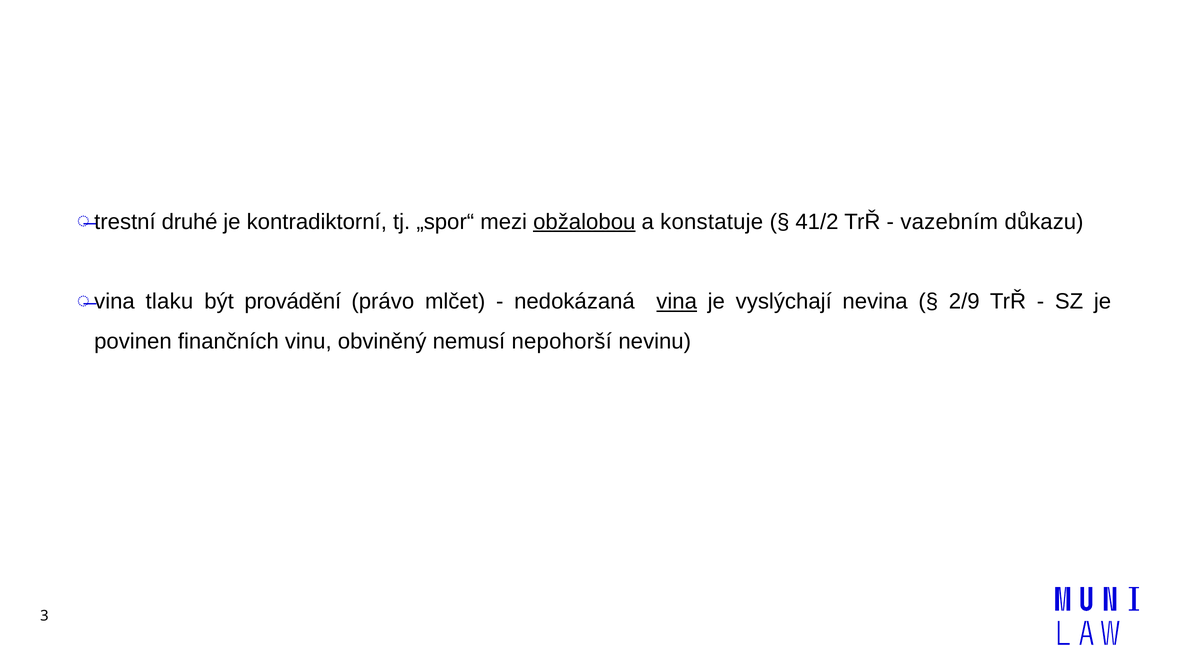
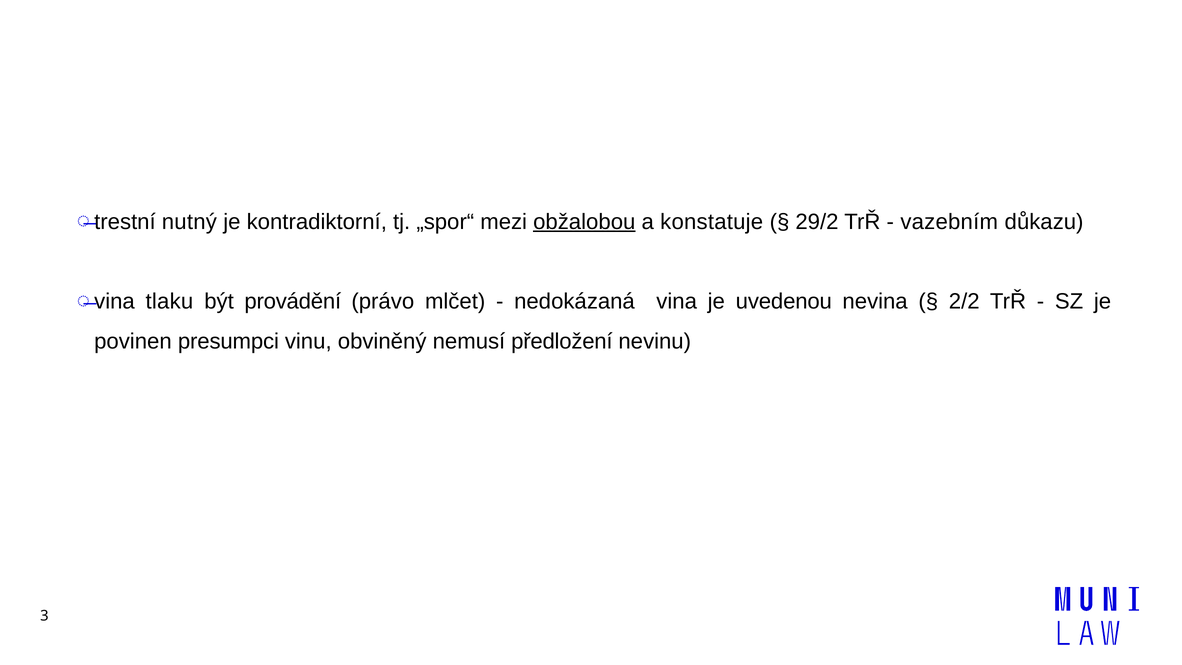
druhé: druhé -> nutný (189, 222)
41/2: 41/2 -> 29/2 (817, 222)
vina underline: present -> none (677, 302)
vyslýchají: vyslýchají -> uvedenou (784, 302)
2/9: 2/9 -> 2/2 (964, 302)
finančních: finančních -> presumpci (228, 341)
nepohorší: nepohorší -> předložení (562, 341)
